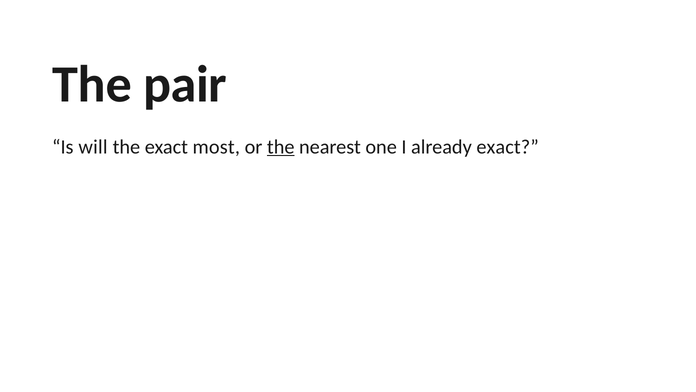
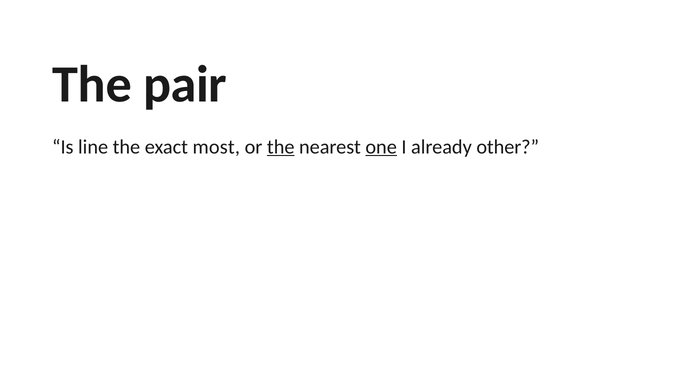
will: will -> line (93, 147)
one underline: none -> present (381, 147)
already exact: exact -> other (508, 147)
